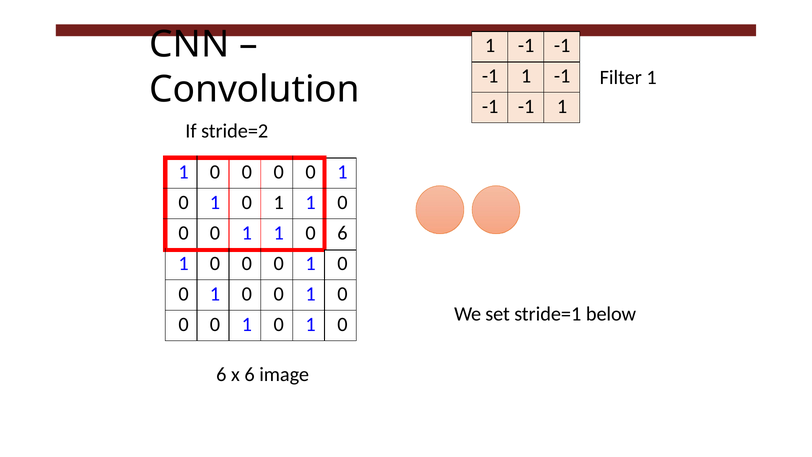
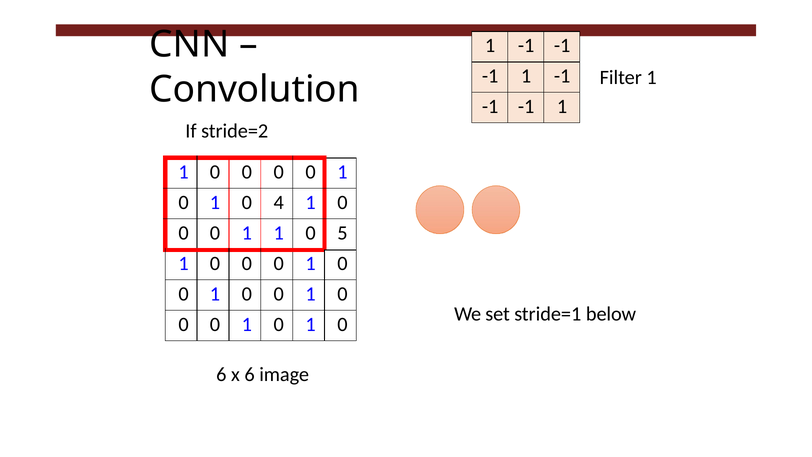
1: 1 -> 4 (279, 203)
0 6: 6 -> 5 (342, 233)
